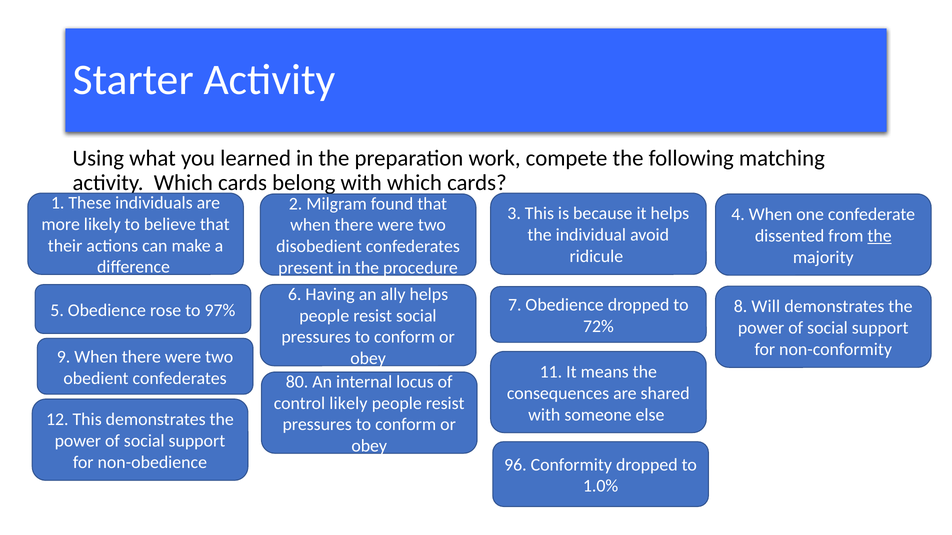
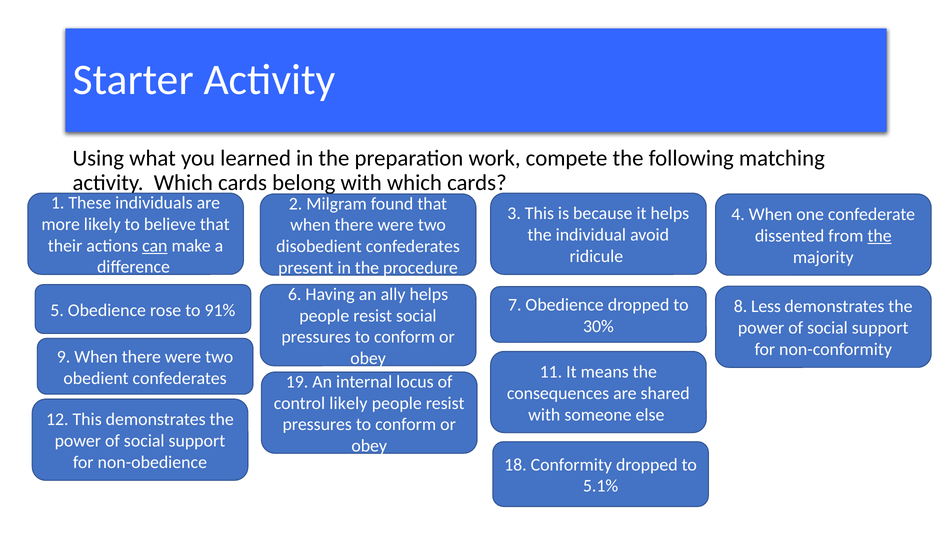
can underline: none -> present (155, 246)
Will: Will -> Less (766, 307)
97%: 97% -> 91% (220, 311)
72%: 72% -> 30% (598, 327)
80: 80 -> 19 (297, 382)
96: 96 -> 18 (515, 465)
1.0%: 1.0% -> 5.1% (601, 486)
